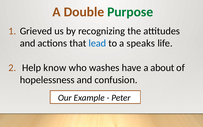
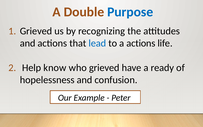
Purpose colour: green -> blue (130, 12)
a speaks: speaks -> actions (141, 43)
who washes: washes -> grieved (104, 68)
about: about -> ready (162, 68)
